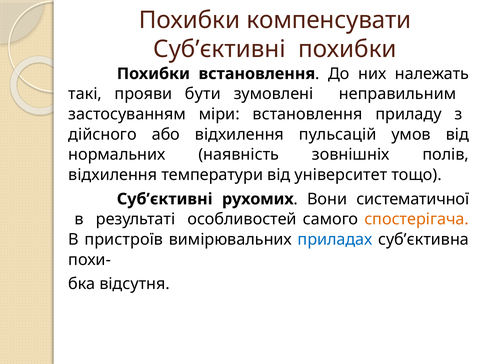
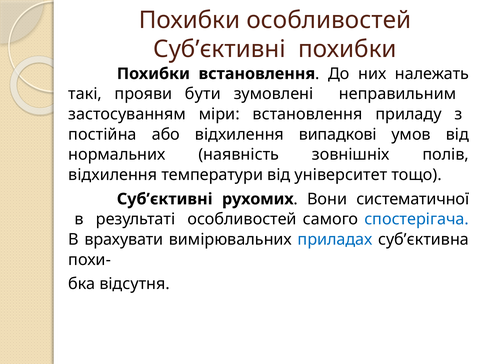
Похибки компенсувати: компенсувати -> особливостей (329, 20)
дійсного: дійсного -> постійна (102, 134)
пульсацій: пульсацій -> випадкові (338, 134)
спостерігача colour: orange -> blue (417, 219)
пристроїв: пристроїв -> врахувати (124, 239)
